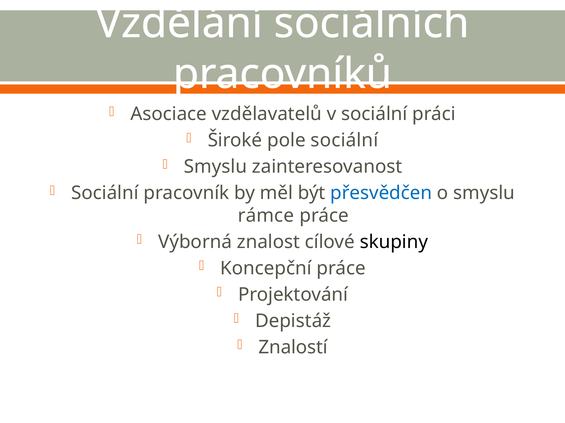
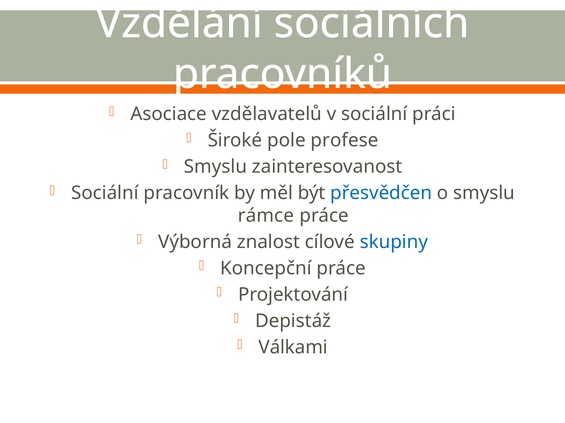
pole sociální: sociální -> profese (345, 141)
skupiny colour: black -> blue (394, 242)
Znalostí: Znalostí -> Válkami (293, 348)
